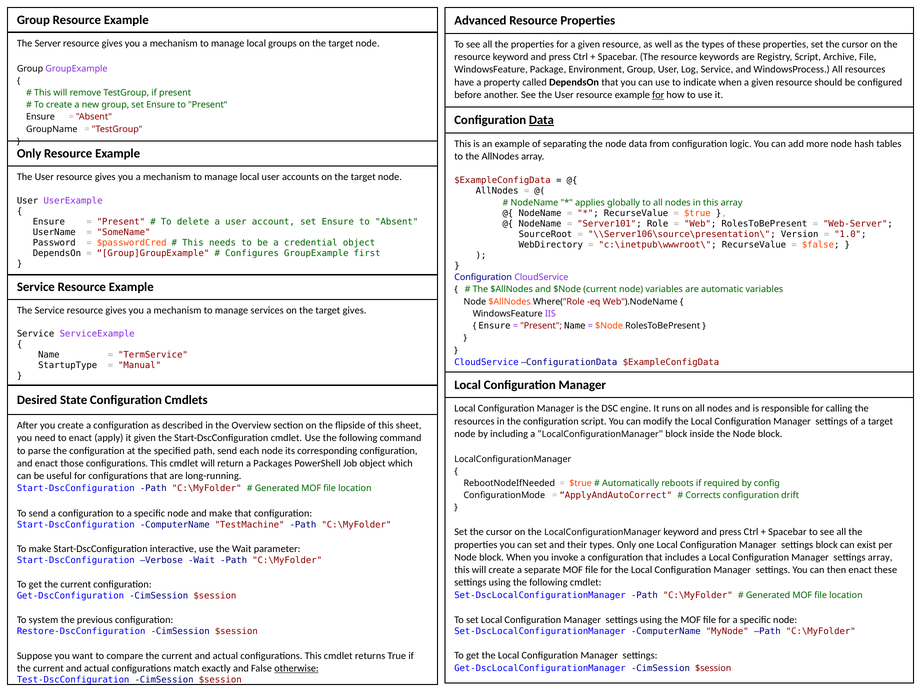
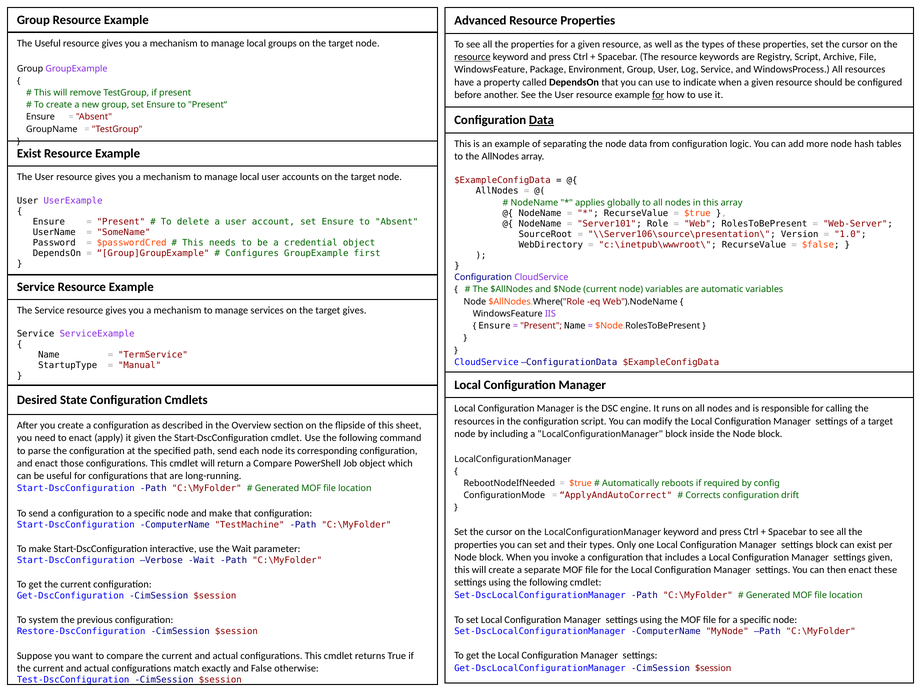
The Server: Server -> Useful (48, 43)
resource underline: none -> present (472, 57)
Only: Only -> Exist (29, 154)
a Packages: Packages -> Compare (273, 463)
settings array: array -> given (880, 557)
otherwise underline: present -> none (297, 668)
